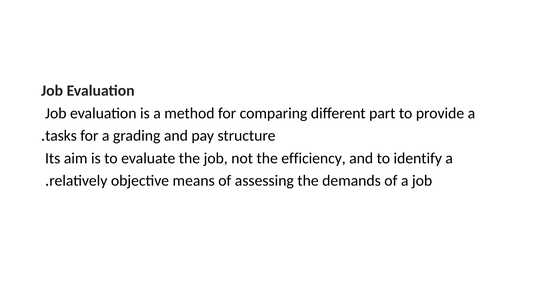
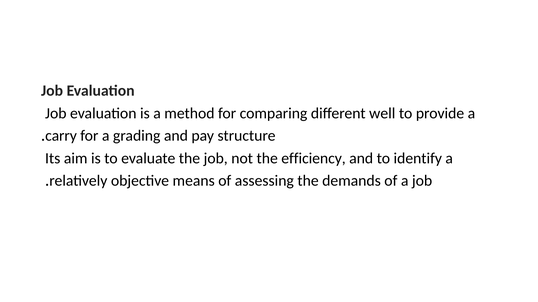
part: part -> well (382, 114)
tasks: tasks -> carry (61, 136)
